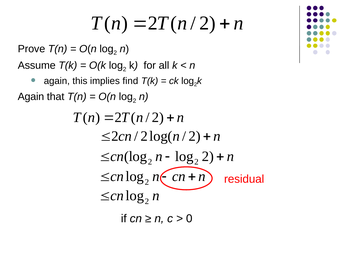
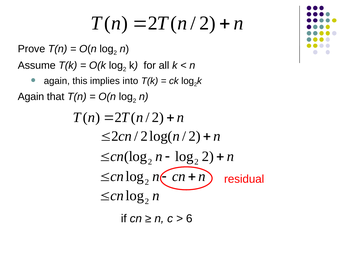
find: find -> into (130, 81)
0: 0 -> 6 (189, 219)
